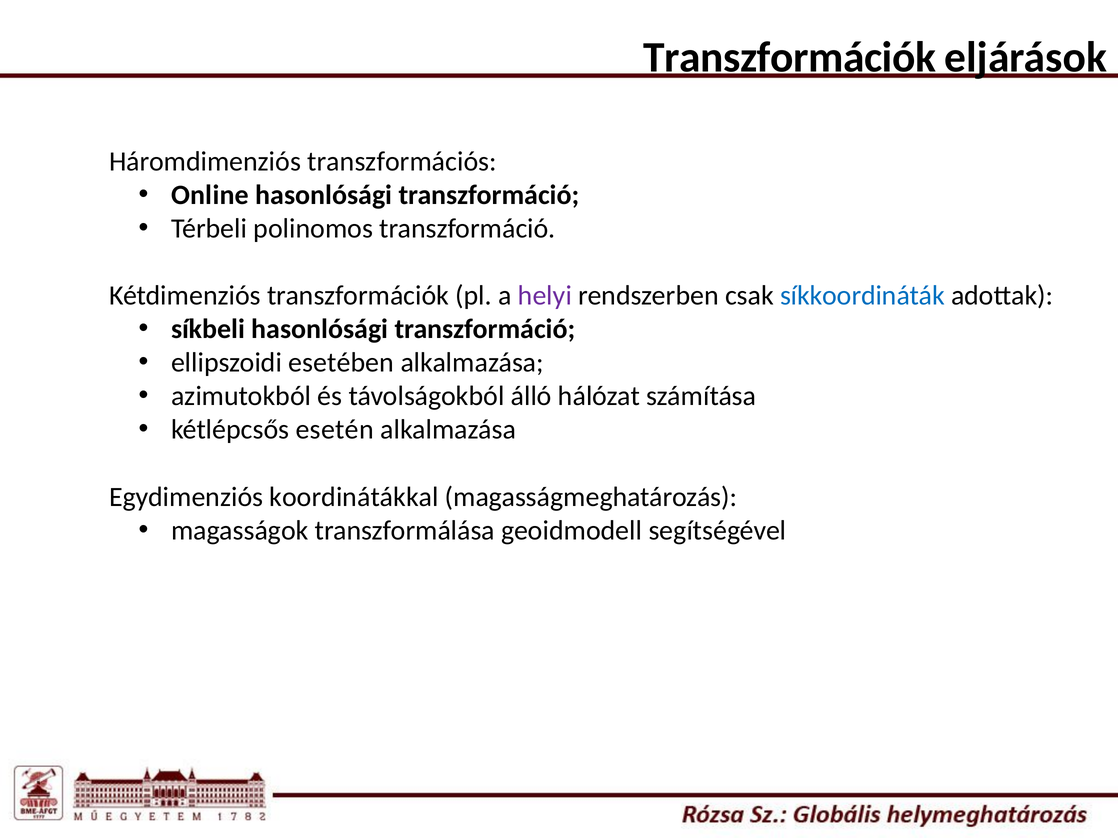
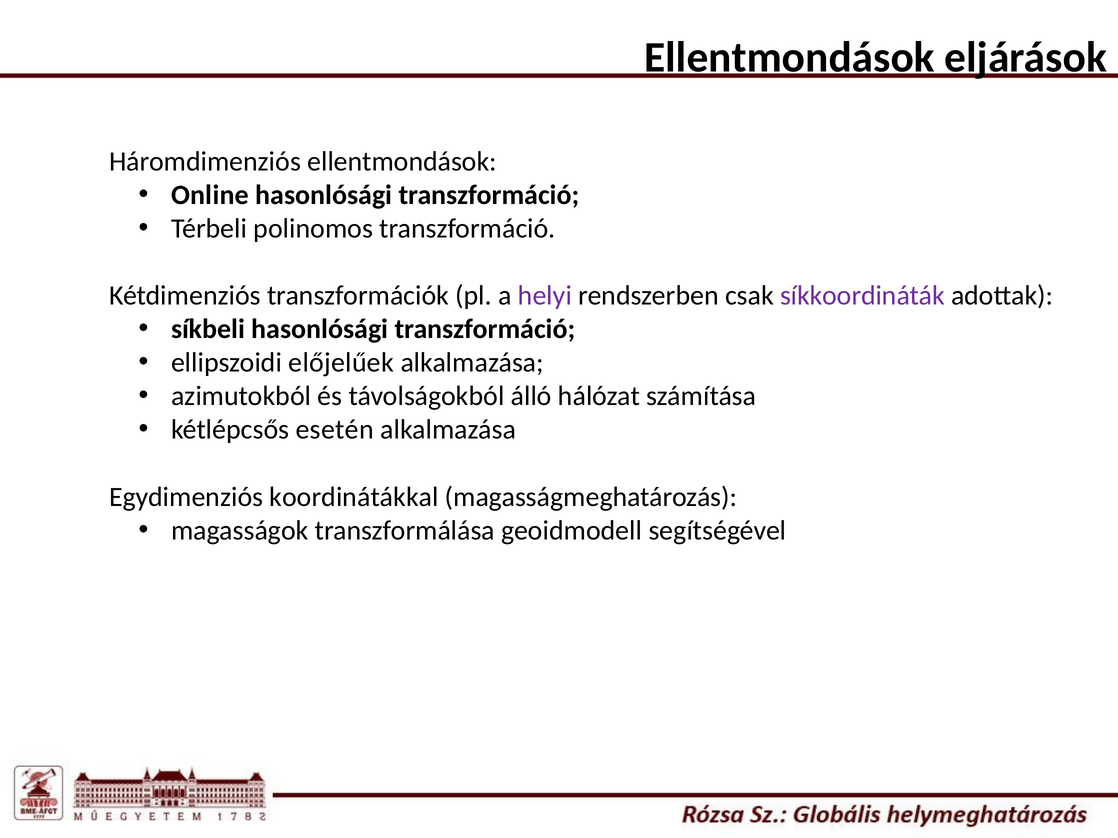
Transzformációk: Transzformációk -> Ellentmondások (789, 58)
Háromdimenziós transzformációs: transzformációs -> ellentmondások (402, 162)
síkkoordináták colour: blue -> purple (863, 296)
esetében: esetében -> előjelűek (341, 363)
